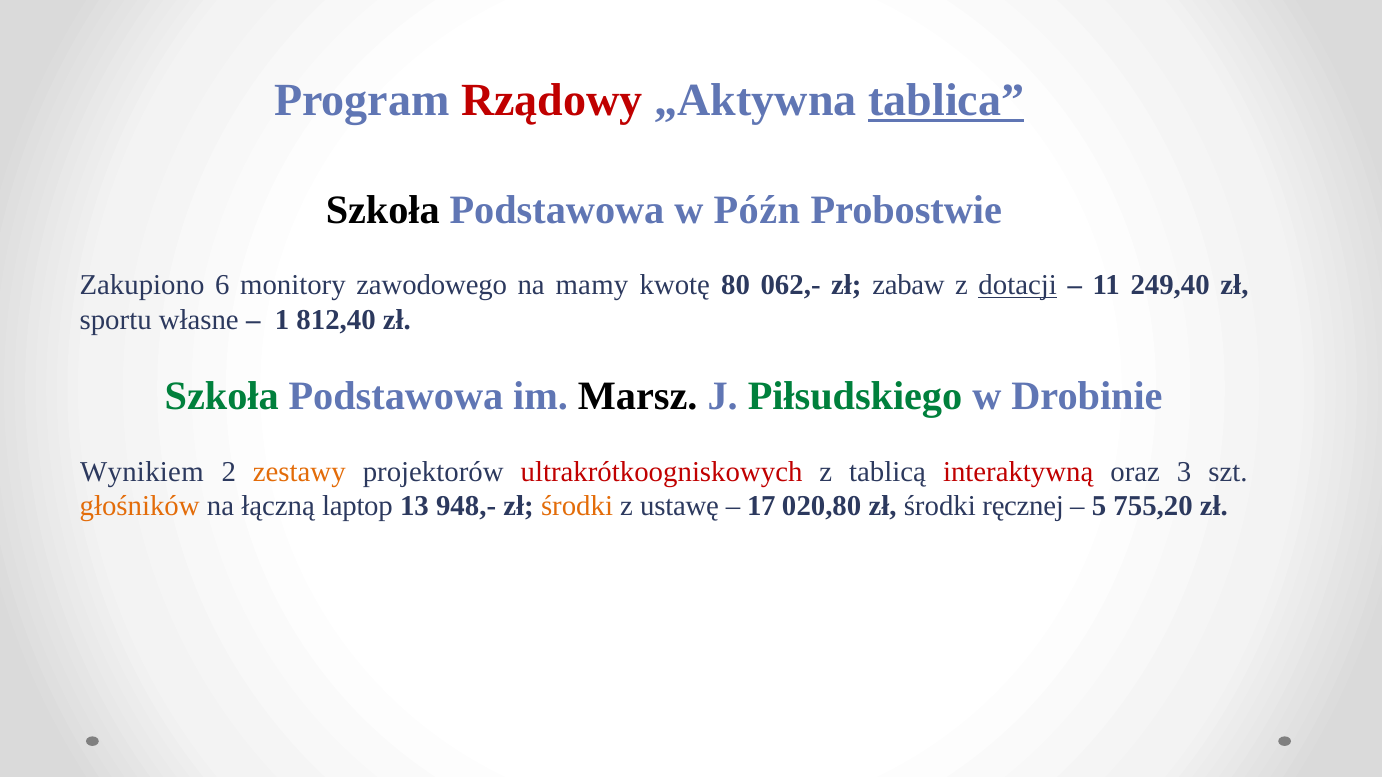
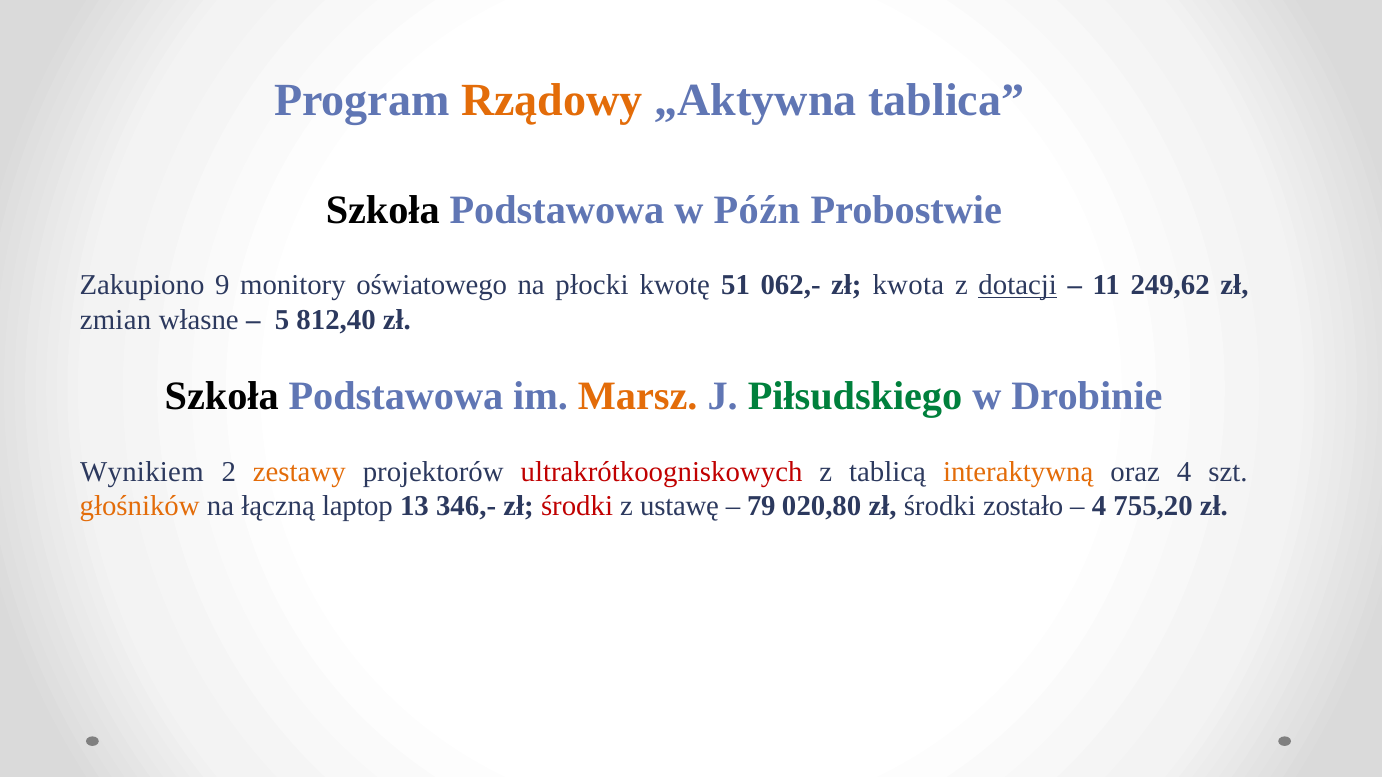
Rządowy colour: red -> orange (552, 101)
tablica underline: present -> none (946, 101)
6: 6 -> 9 (222, 285)
zawodowego: zawodowego -> oświatowego (432, 285)
mamy: mamy -> płocki (592, 285)
80: 80 -> 51 (736, 285)
zabaw: zabaw -> kwota (908, 285)
249,40: 249,40 -> 249,62 (1170, 285)
sportu: sportu -> zmian (115, 320)
1: 1 -> 5 (282, 320)
Szkoła colour: green -> black (222, 397)
Marsz colour: black -> orange (638, 397)
interaktywną colour: red -> orange (1018, 472)
oraz 3: 3 -> 4 (1184, 472)
948,-: 948,- -> 346,- (466, 507)
środki colour: orange -> red (577, 507)
17: 17 -> 79 (761, 507)
ręcznej: ręcznej -> zostało (1023, 507)
5: 5 -> 4 (1099, 507)
